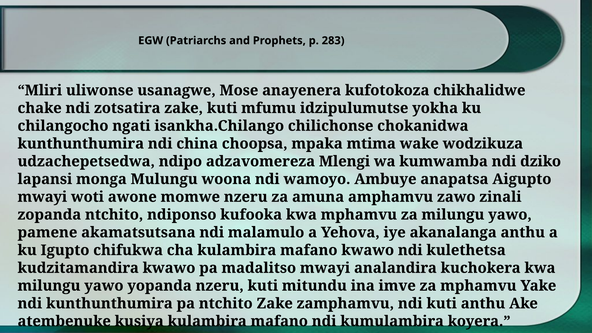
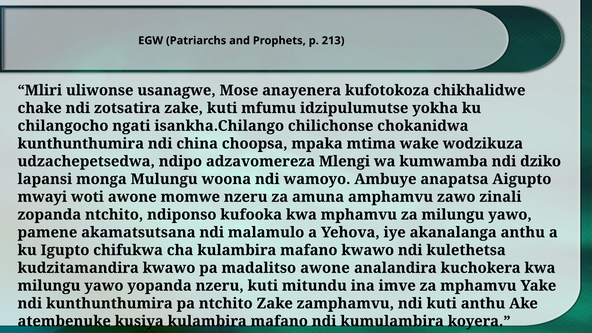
283: 283 -> 213 (333, 41)
madalitso mwayi: mwayi -> awone (325, 268)
